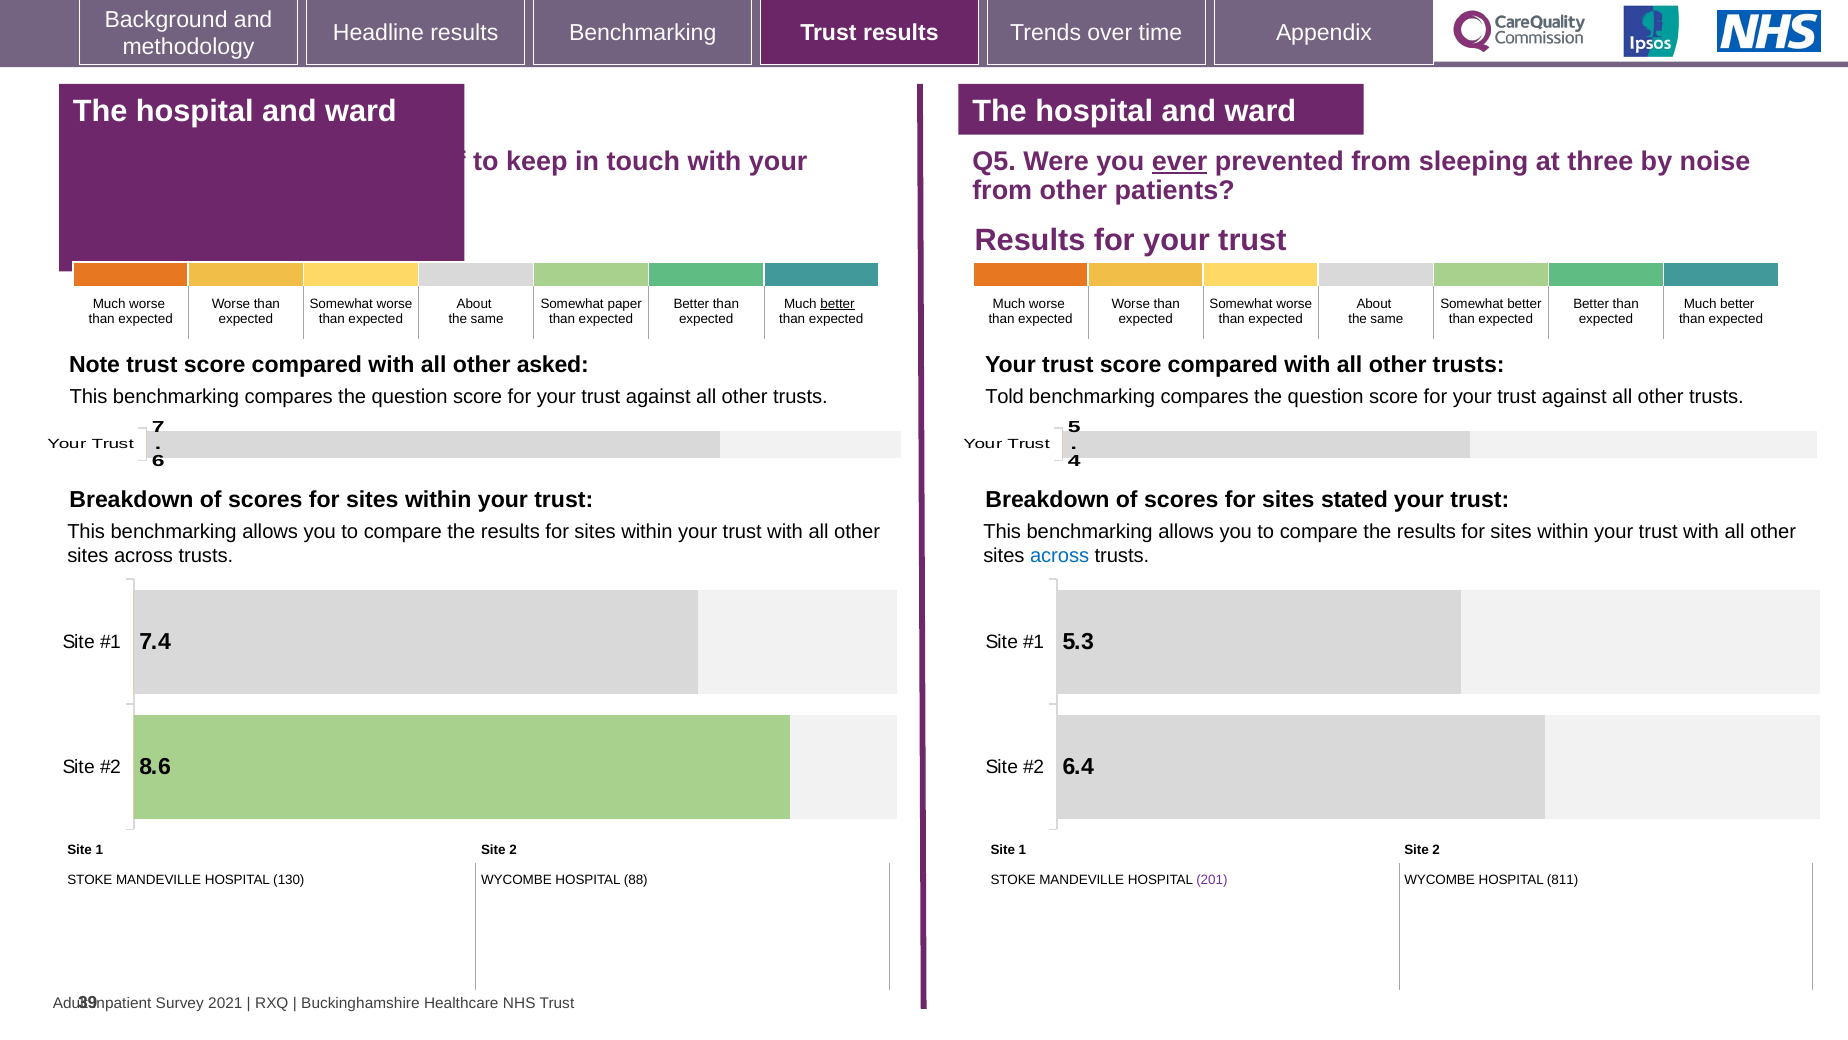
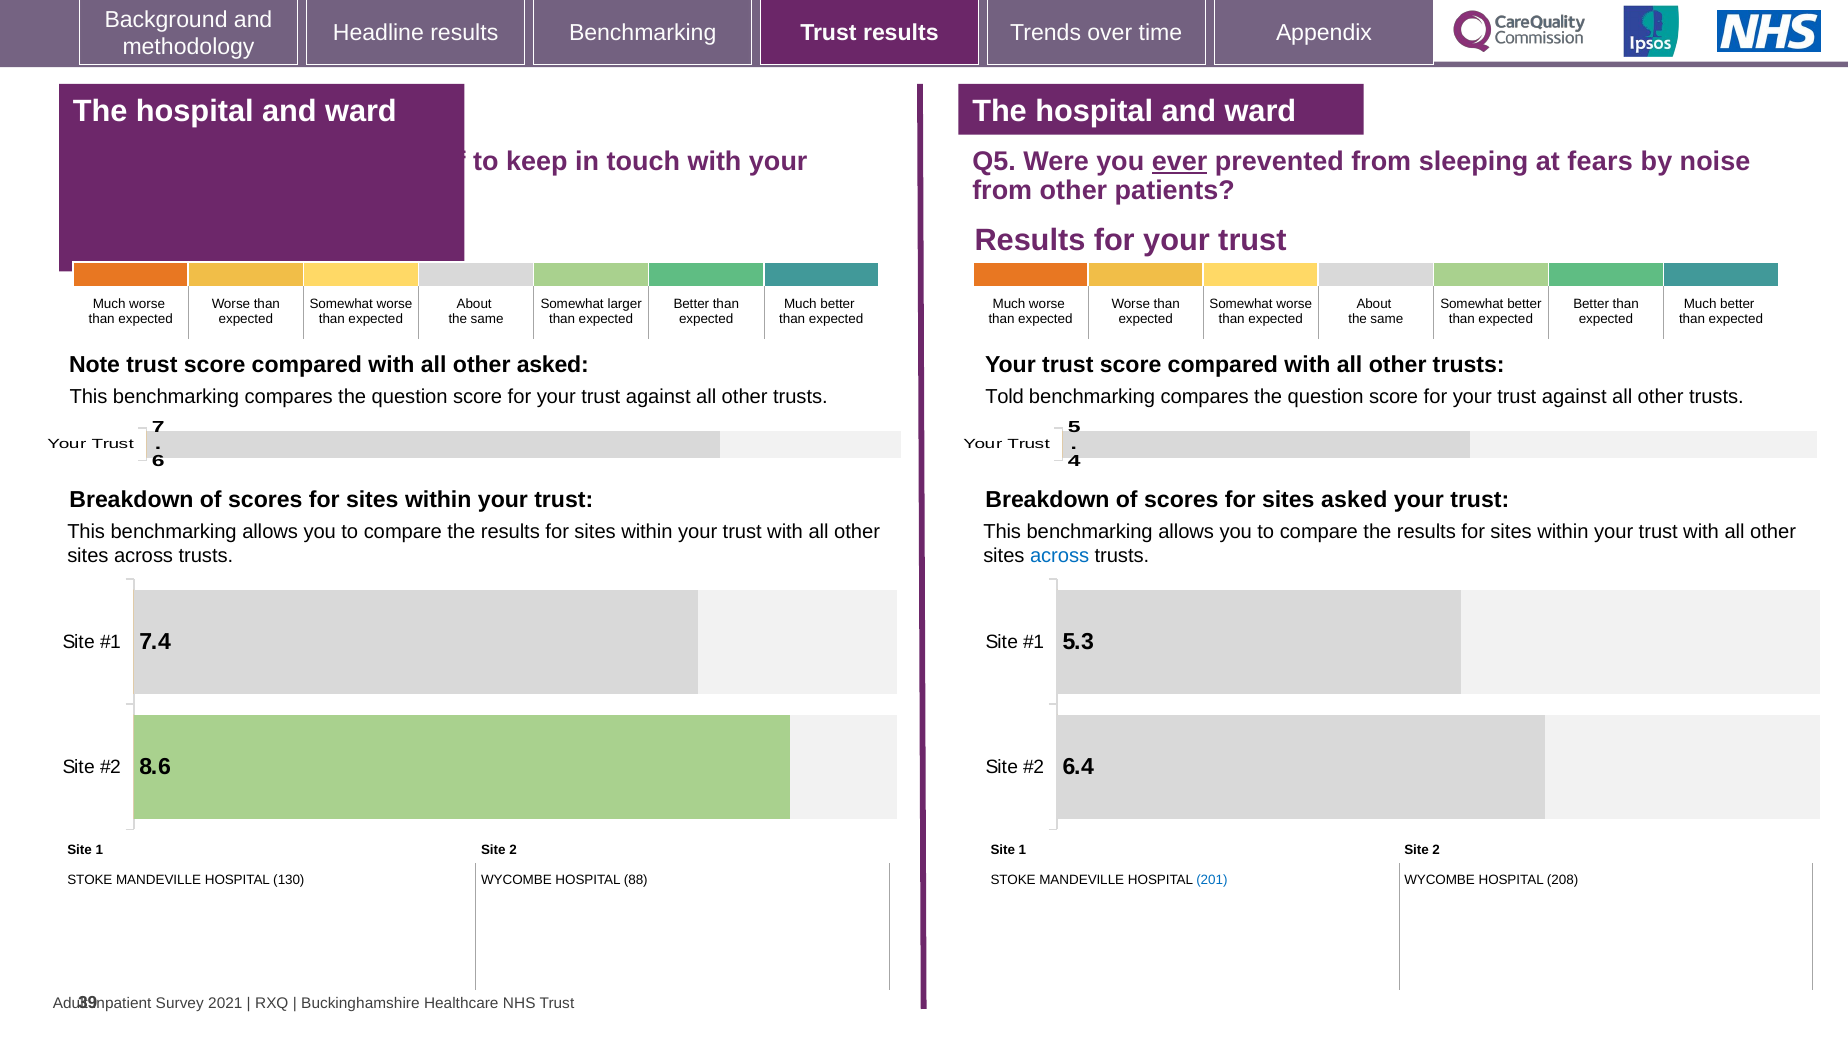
three: three -> fears (1600, 161)
paper: paper -> larger (625, 304)
better underline: present -> none (838, 304)
sites stated: stated -> asked (1354, 500)
201 colour: purple -> blue (1212, 880)
811: 811 -> 208 (1563, 880)
